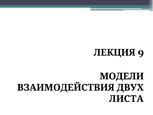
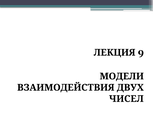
ЛИСТА: ЛИСТА -> ЧИСЕЛ (126, 99)
